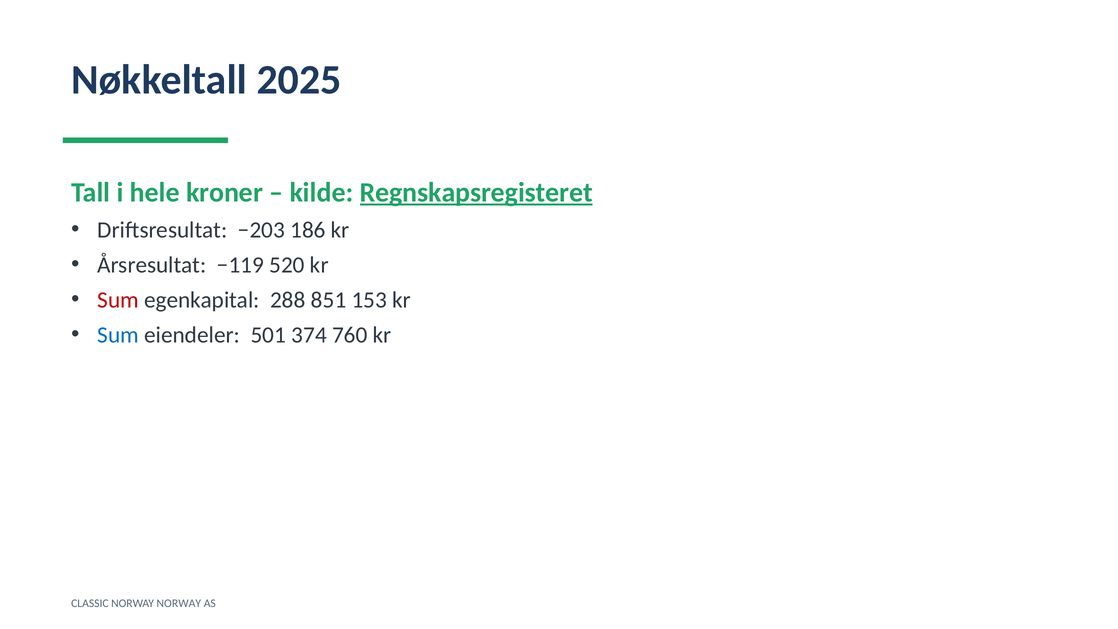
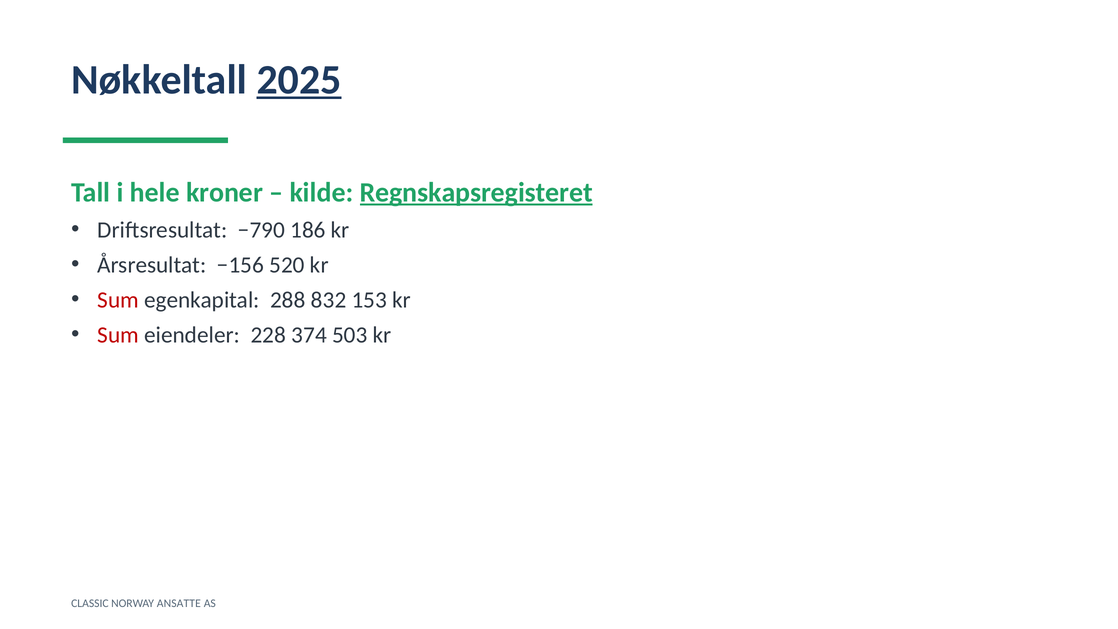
2025 underline: none -> present (299, 80)
−203: −203 -> −790 (261, 230)
−119: −119 -> −156 (240, 265)
851: 851 -> 832 (329, 300)
Sum colour: blue -> red (118, 335)
501: 501 -> 228 (268, 335)
760: 760 -> 503 (350, 335)
NORWAY NORWAY: NORWAY -> ANSATTE (179, 603)
